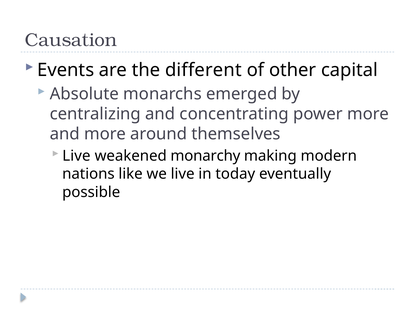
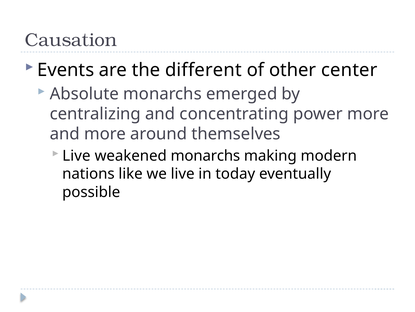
capital: capital -> center (349, 70)
weakened monarchy: monarchy -> monarchs (205, 156)
